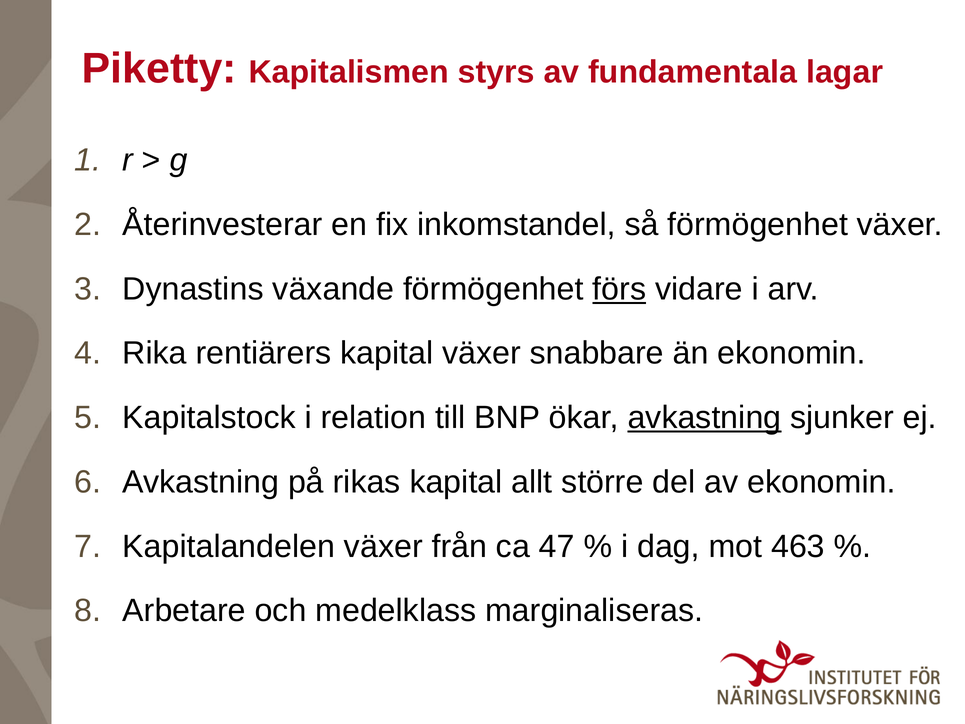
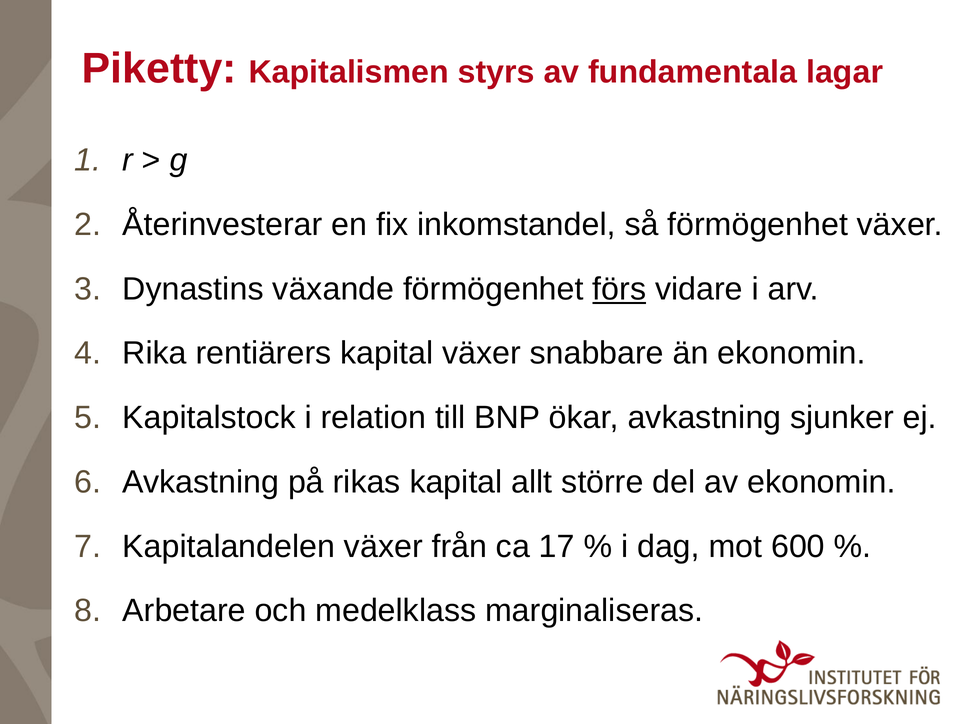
avkastning underline: present -> none (704, 418)
47: 47 -> 17 (557, 546)
463: 463 -> 600 (798, 546)
